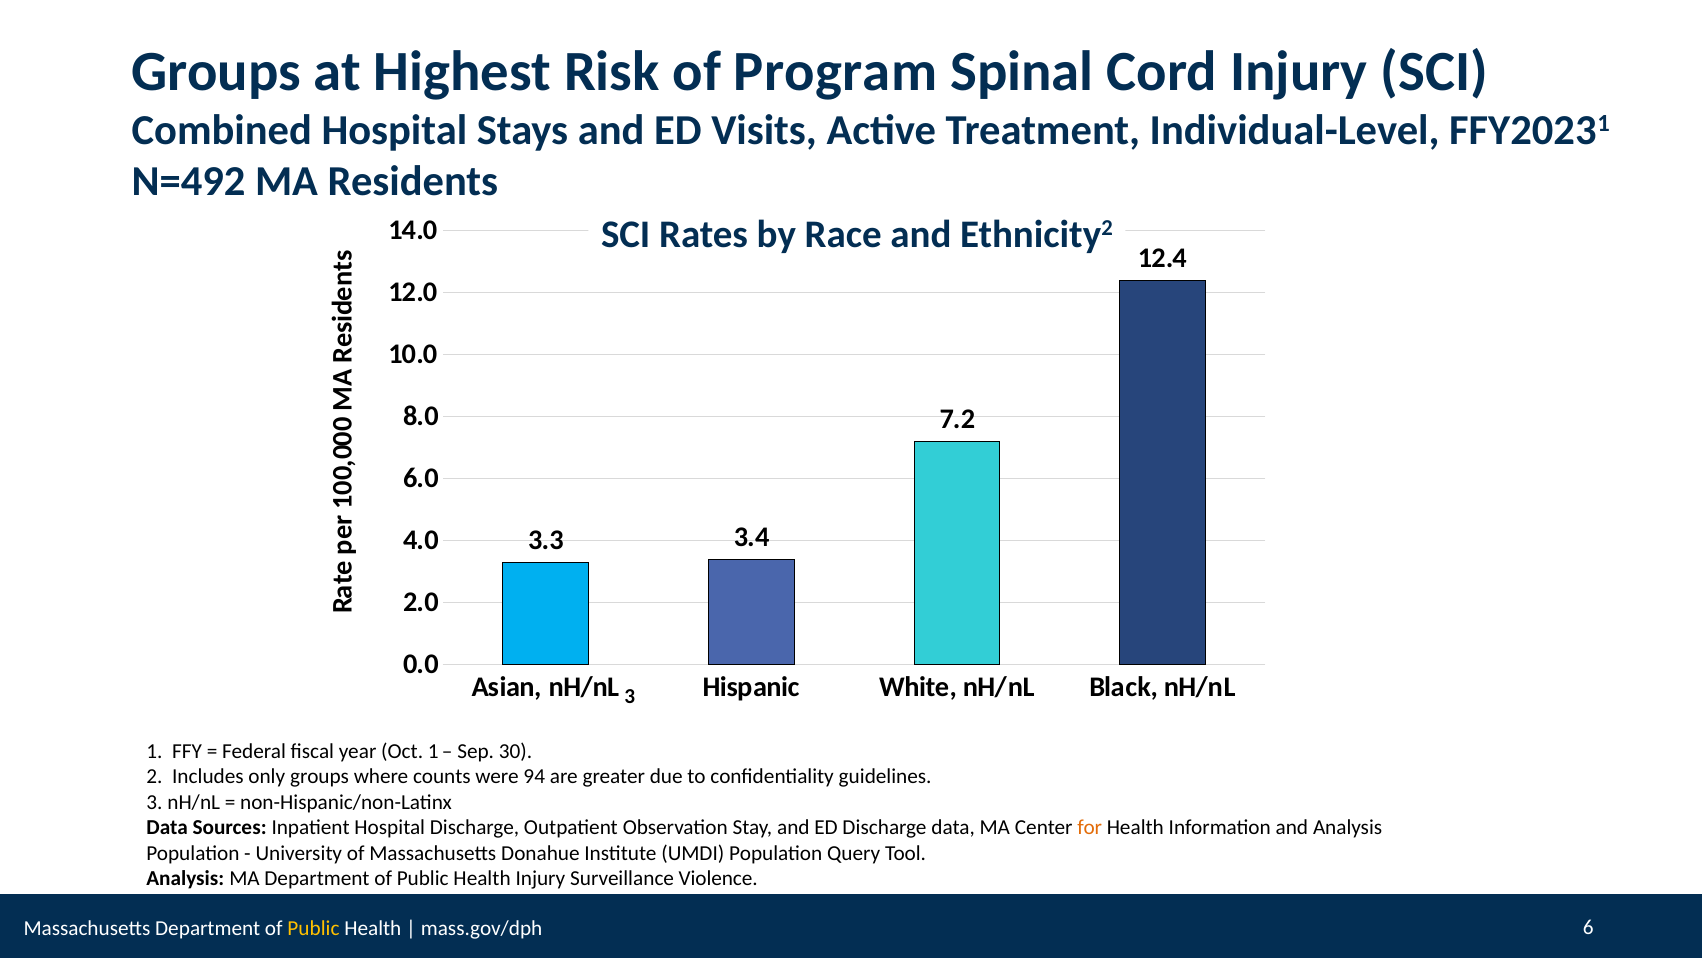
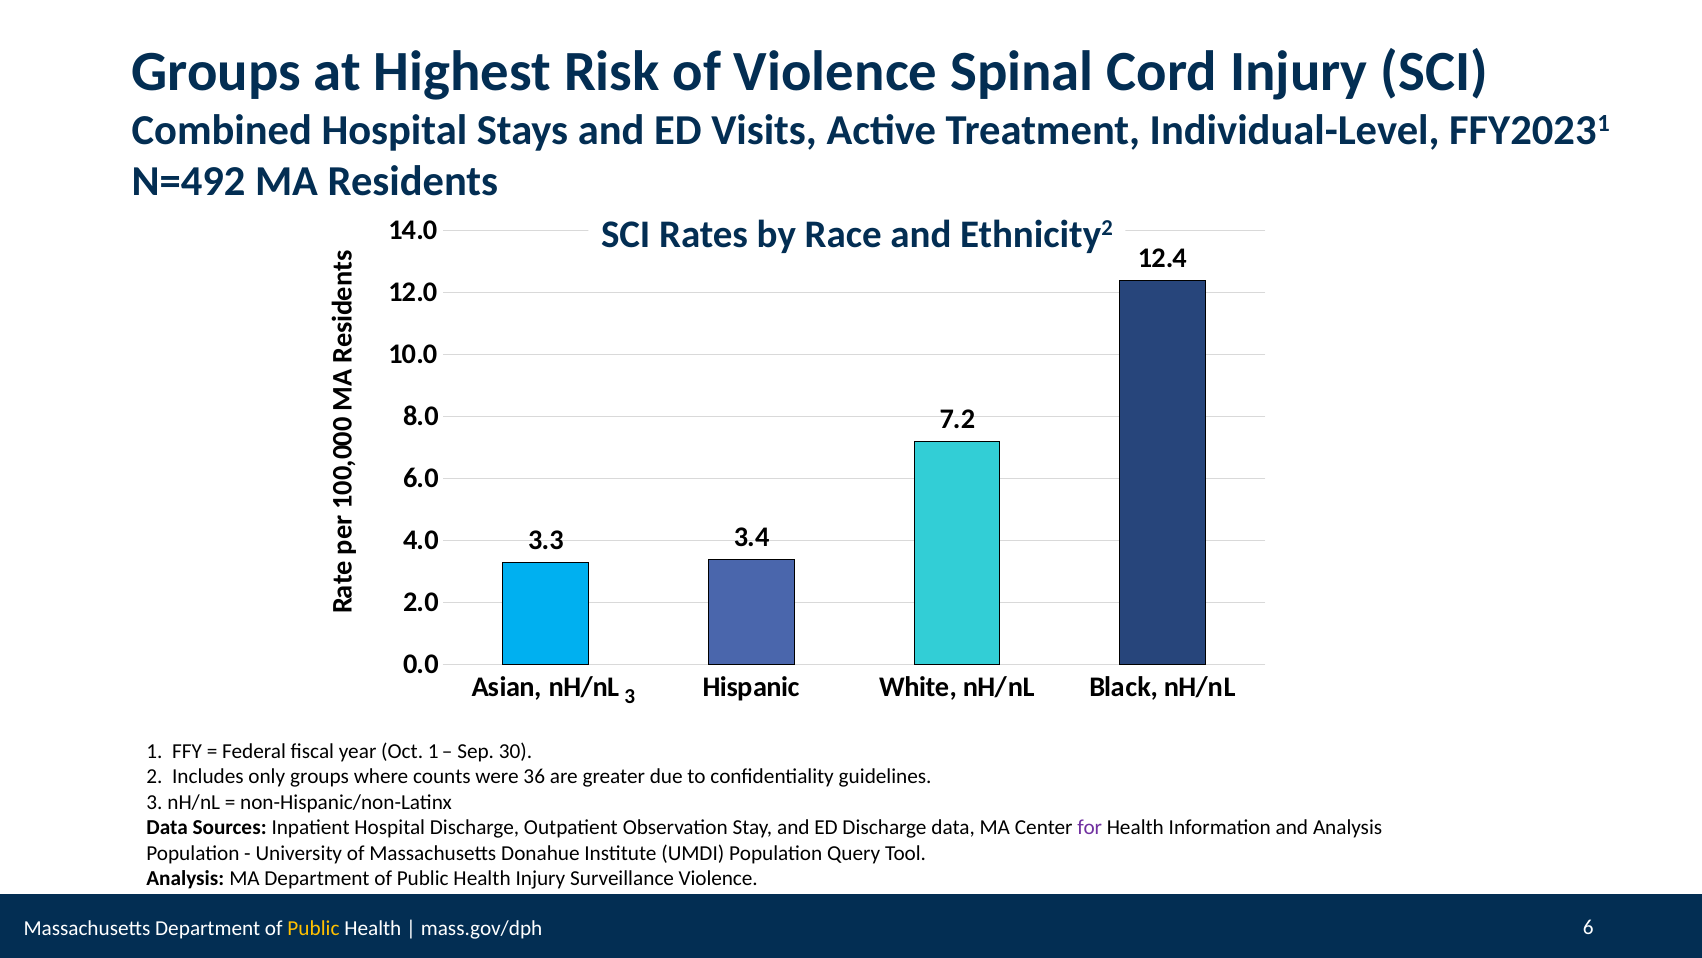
of Program: Program -> Violence (836, 72)
94: 94 -> 36 (534, 776)
for colour: orange -> purple (1090, 827)
